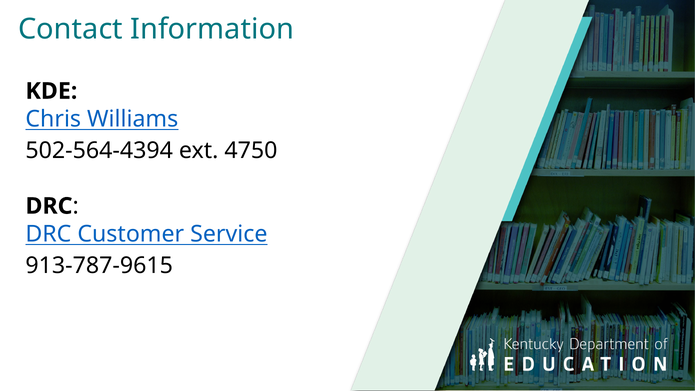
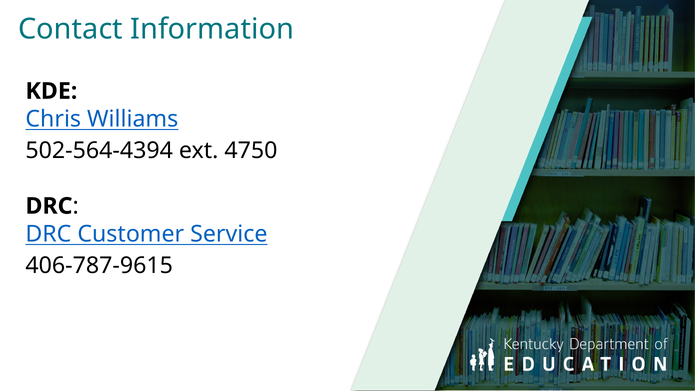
913-787-9615: 913-787-9615 -> 406-787-9615 (99, 265)
